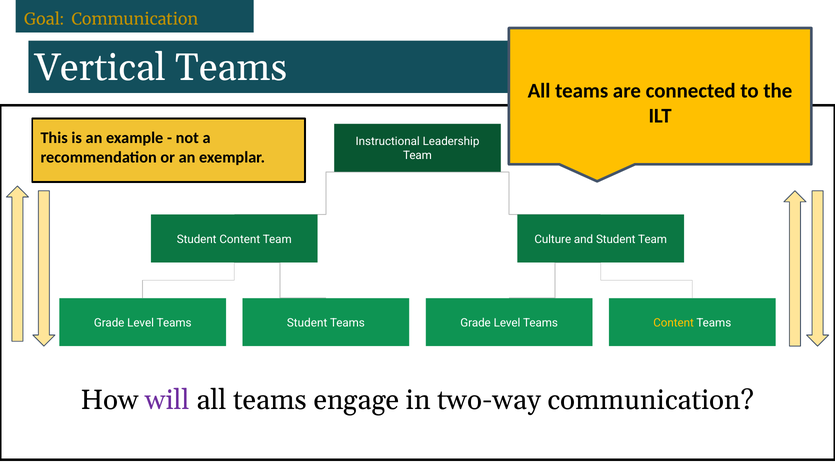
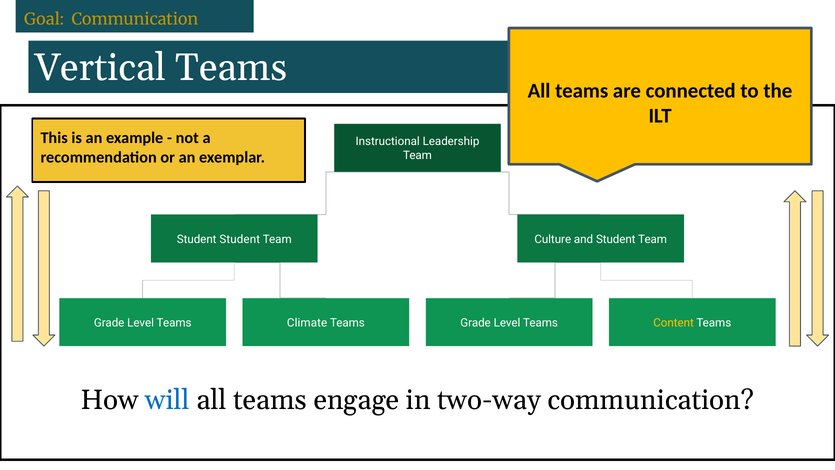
Student Content: Content -> Student (240, 239)
Student: Student -> Climate (307, 323)
will colour: purple -> blue (168, 400)
